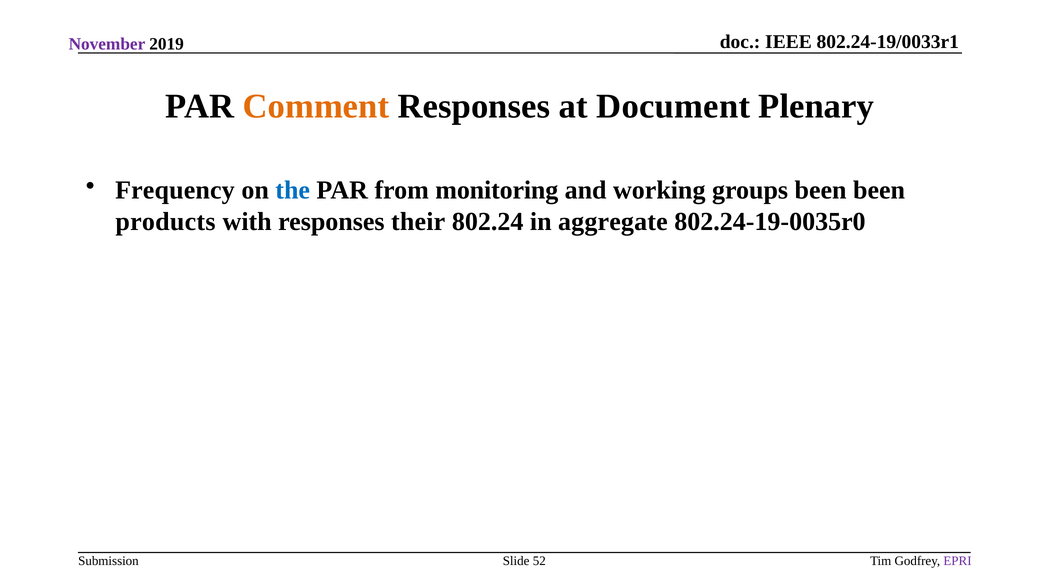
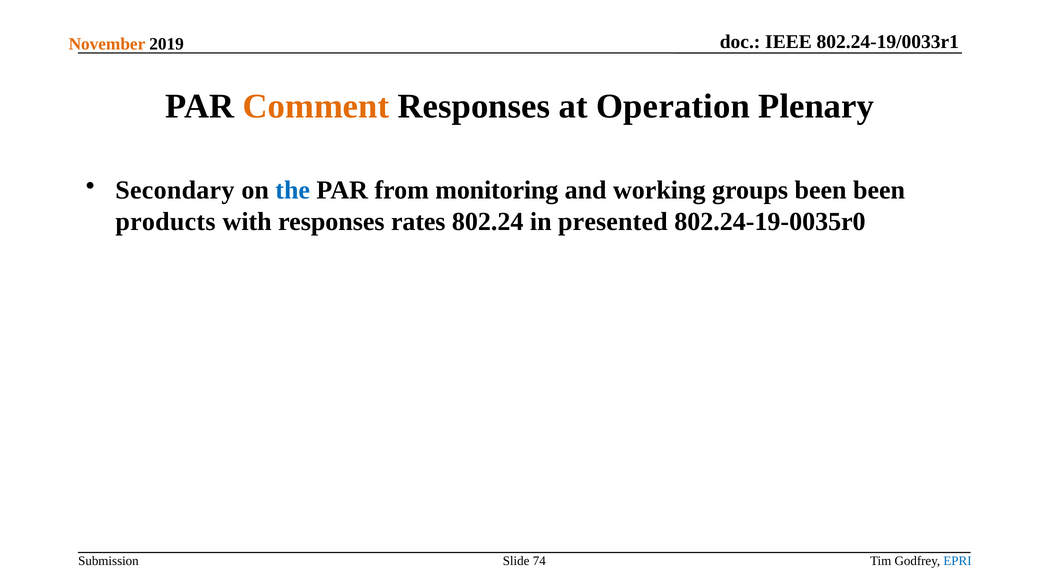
November colour: purple -> orange (107, 44)
Document: Document -> Operation (673, 106)
Frequency: Frequency -> Secondary (175, 190)
their: their -> rates (418, 222)
aggregate: aggregate -> presented (613, 222)
52: 52 -> 74 (539, 561)
EPRI colour: purple -> blue (958, 561)
